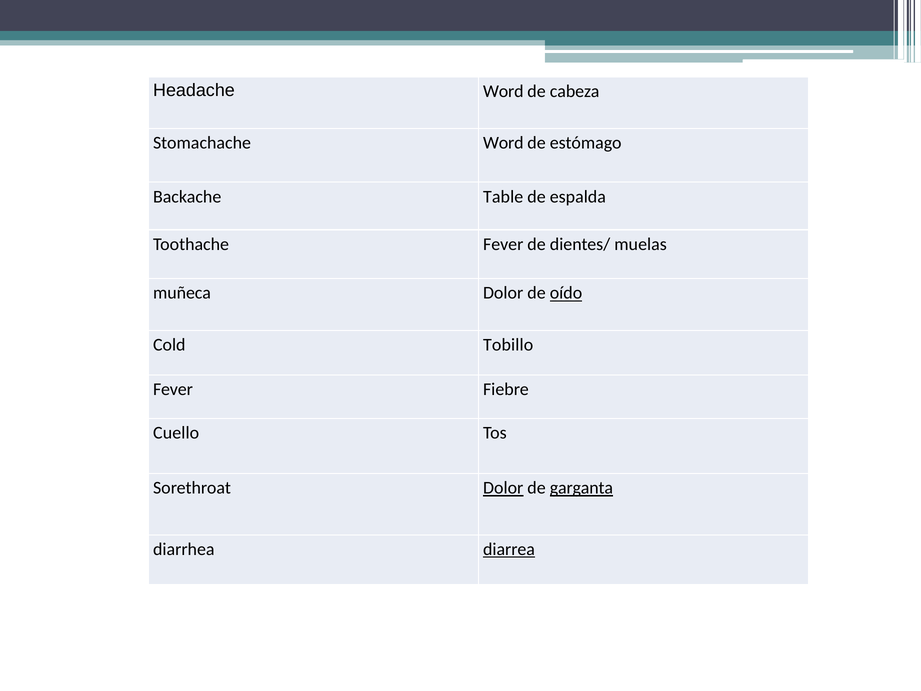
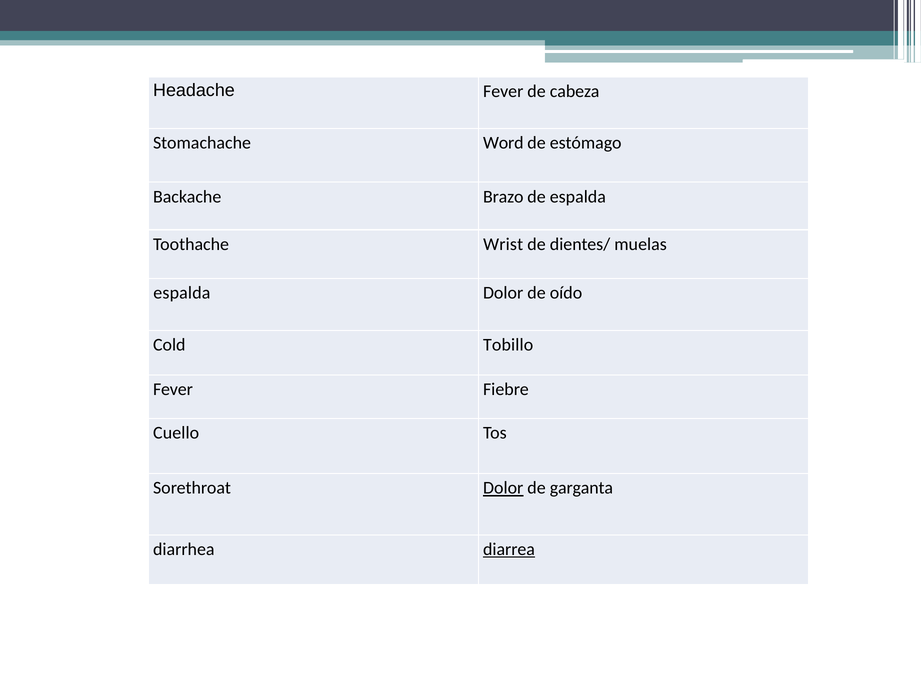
Headache Word: Word -> Fever (503, 91)
Table: Table -> Brazo (503, 197)
Toothache Fever: Fever -> Wrist (503, 244)
muñeca: muñeca -> espalda (182, 293)
oído underline: present -> none (566, 293)
garganta underline: present -> none (581, 488)
